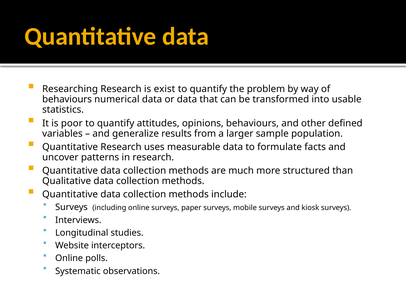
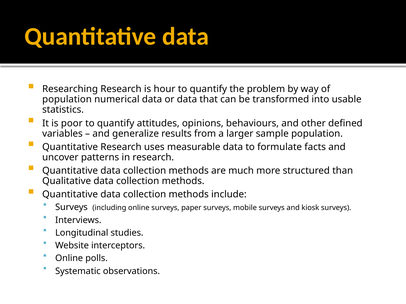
exist: exist -> hour (165, 89)
behaviours: behaviours -> population (67, 100)
